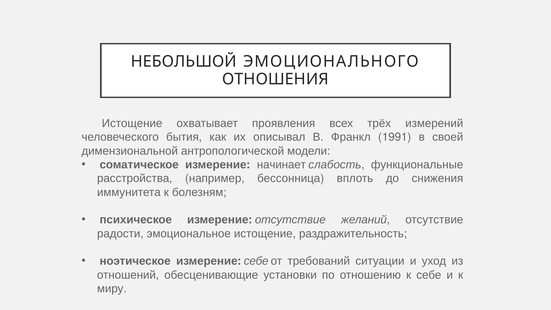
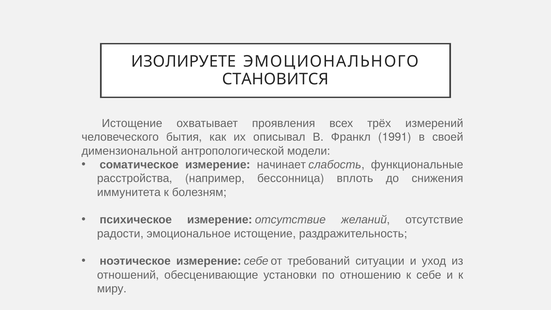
НЕБОЛЬШОЙ: НЕБОЛЬШОЙ -> ИЗОЛИРУЕТЕ (184, 62)
ОТНОШЕНИЯ: ОТНОШЕНИЯ -> СТАНОВИТСЯ (275, 79)
